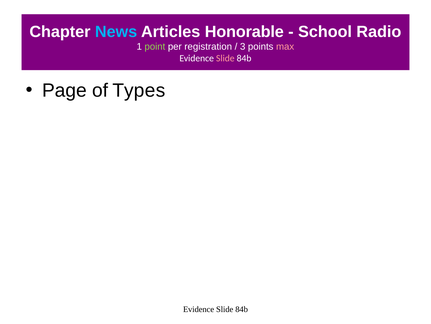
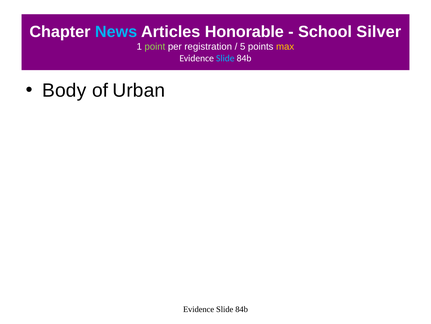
Radio: Radio -> Silver (379, 32)
3: 3 -> 5 (243, 47)
max colour: pink -> yellow (285, 47)
Slide colour: pink -> light blue (225, 58)
Page: Page -> Body (64, 90)
Types: Types -> Urban (139, 90)
